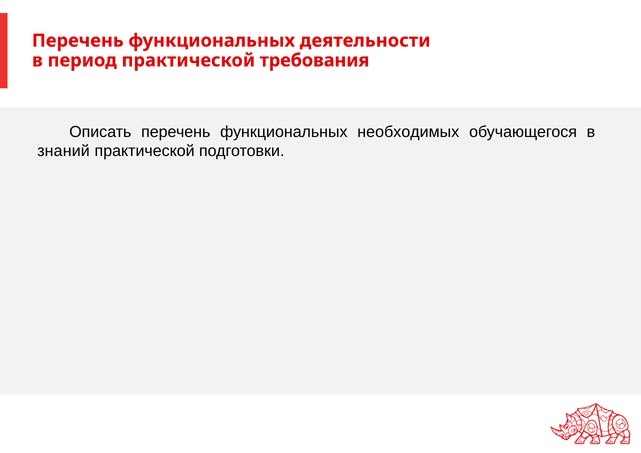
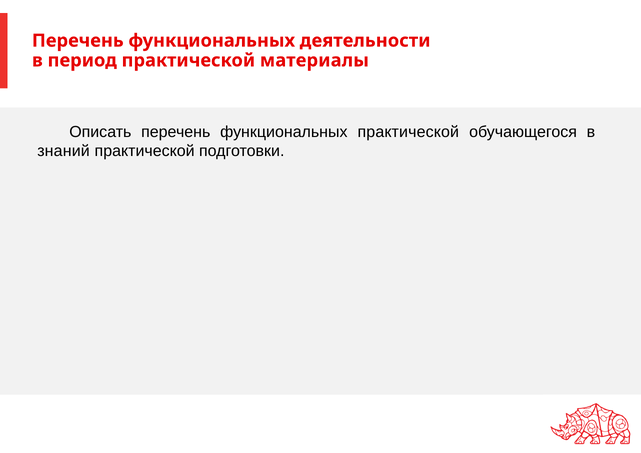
требования: требования -> материалы (314, 60)
функциональных необходимых: необходимых -> практической (408, 132)
